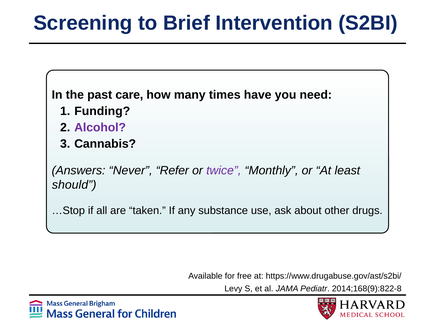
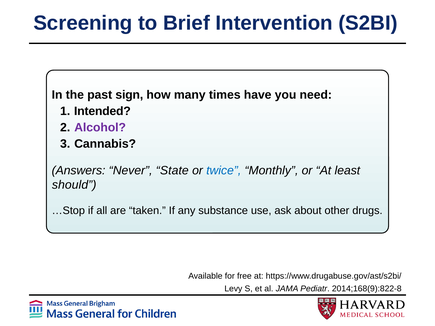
care: care -> sign (129, 95)
Funding: Funding -> Intended (102, 111)
Refer: Refer -> State (172, 171)
twice colour: purple -> blue (224, 171)
